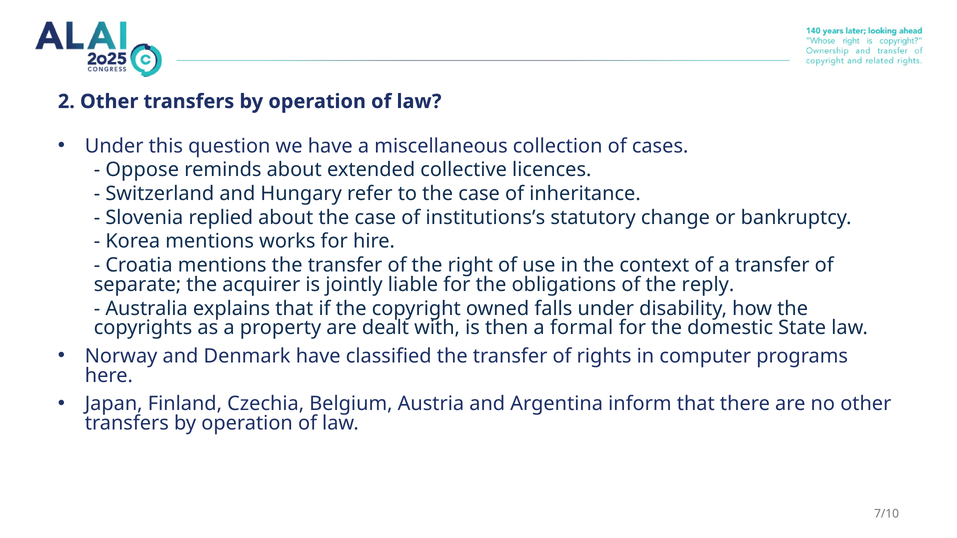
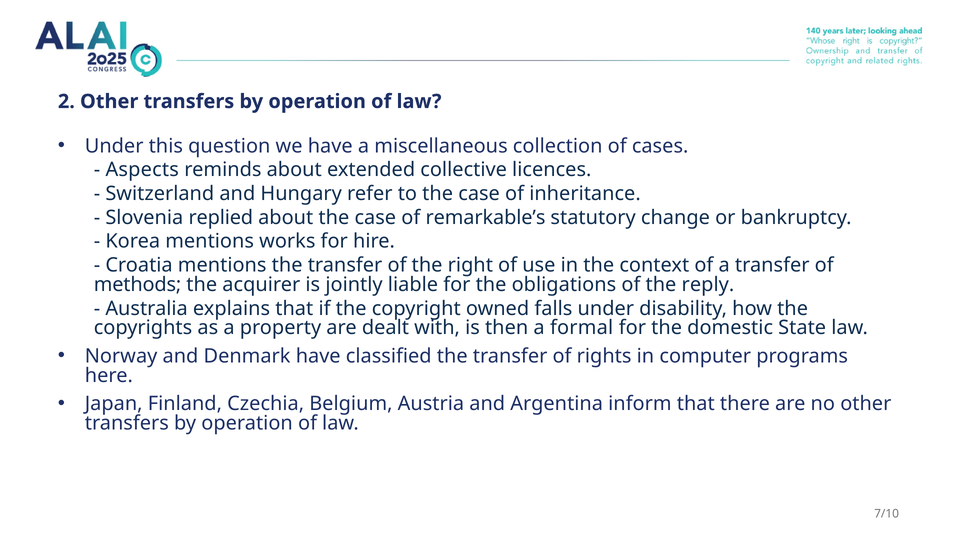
Oppose: Oppose -> Aspects (142, 170)
institutions’s: institutions’s -> remarkable’s (485, 218)
separate: separate -> methods (138, 285)
